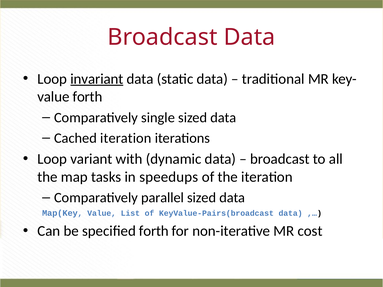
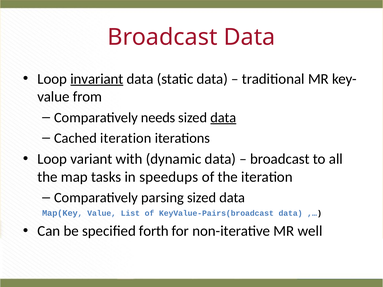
value forth: forth -> from (87, 97)
single: single -> needs (158, 118)
data underline: none -> present (223, 118)
parallel: parallel -> parsing (162, 198)
cost: cost -> well (310, 231)
